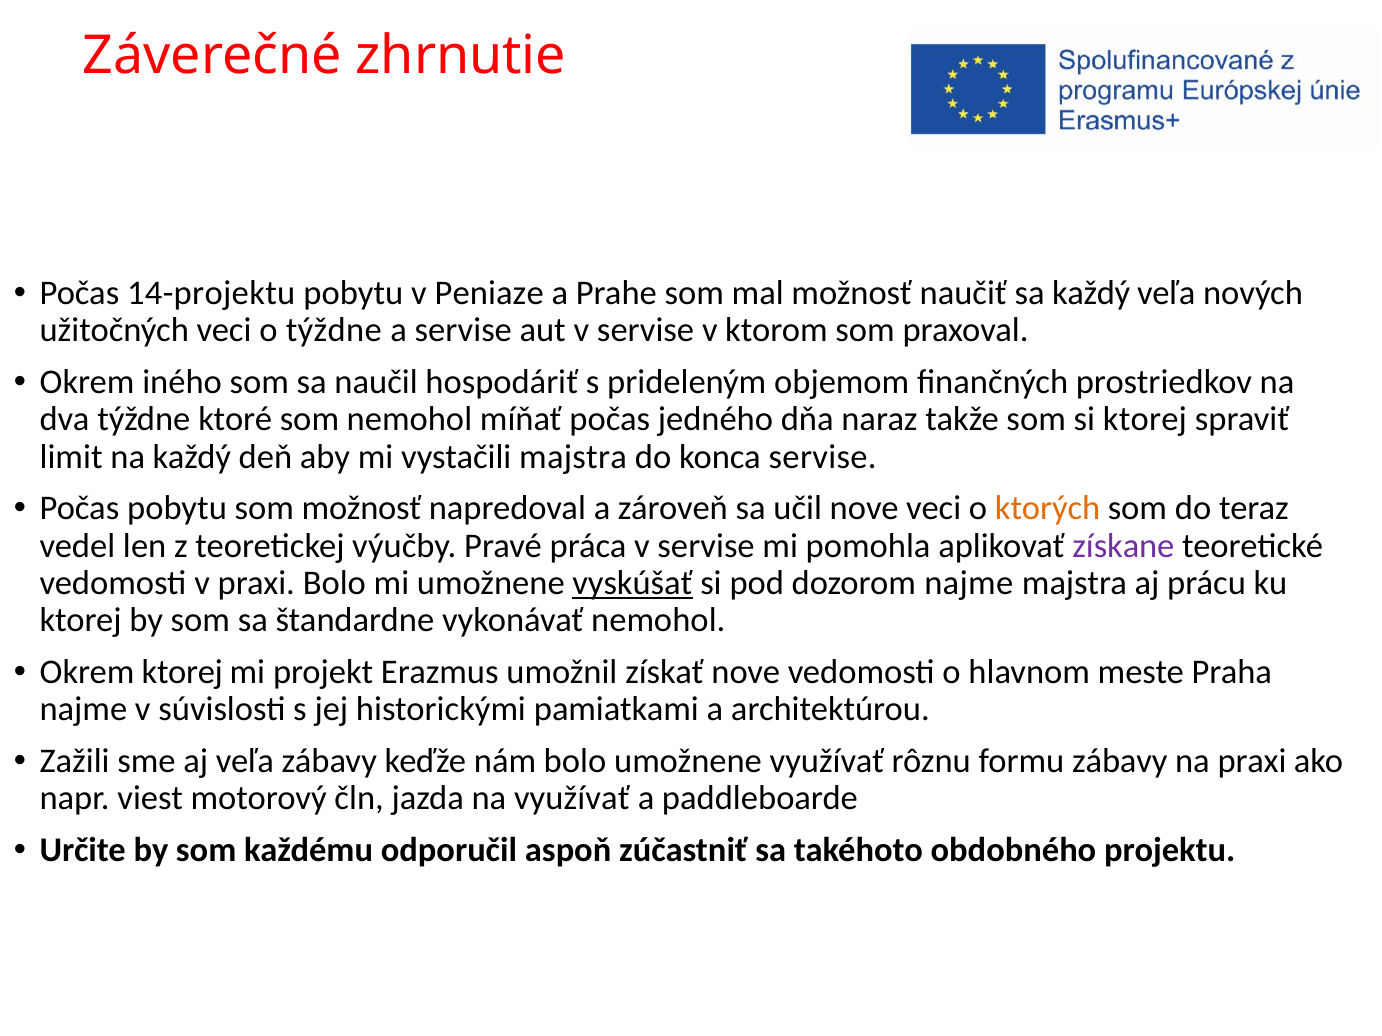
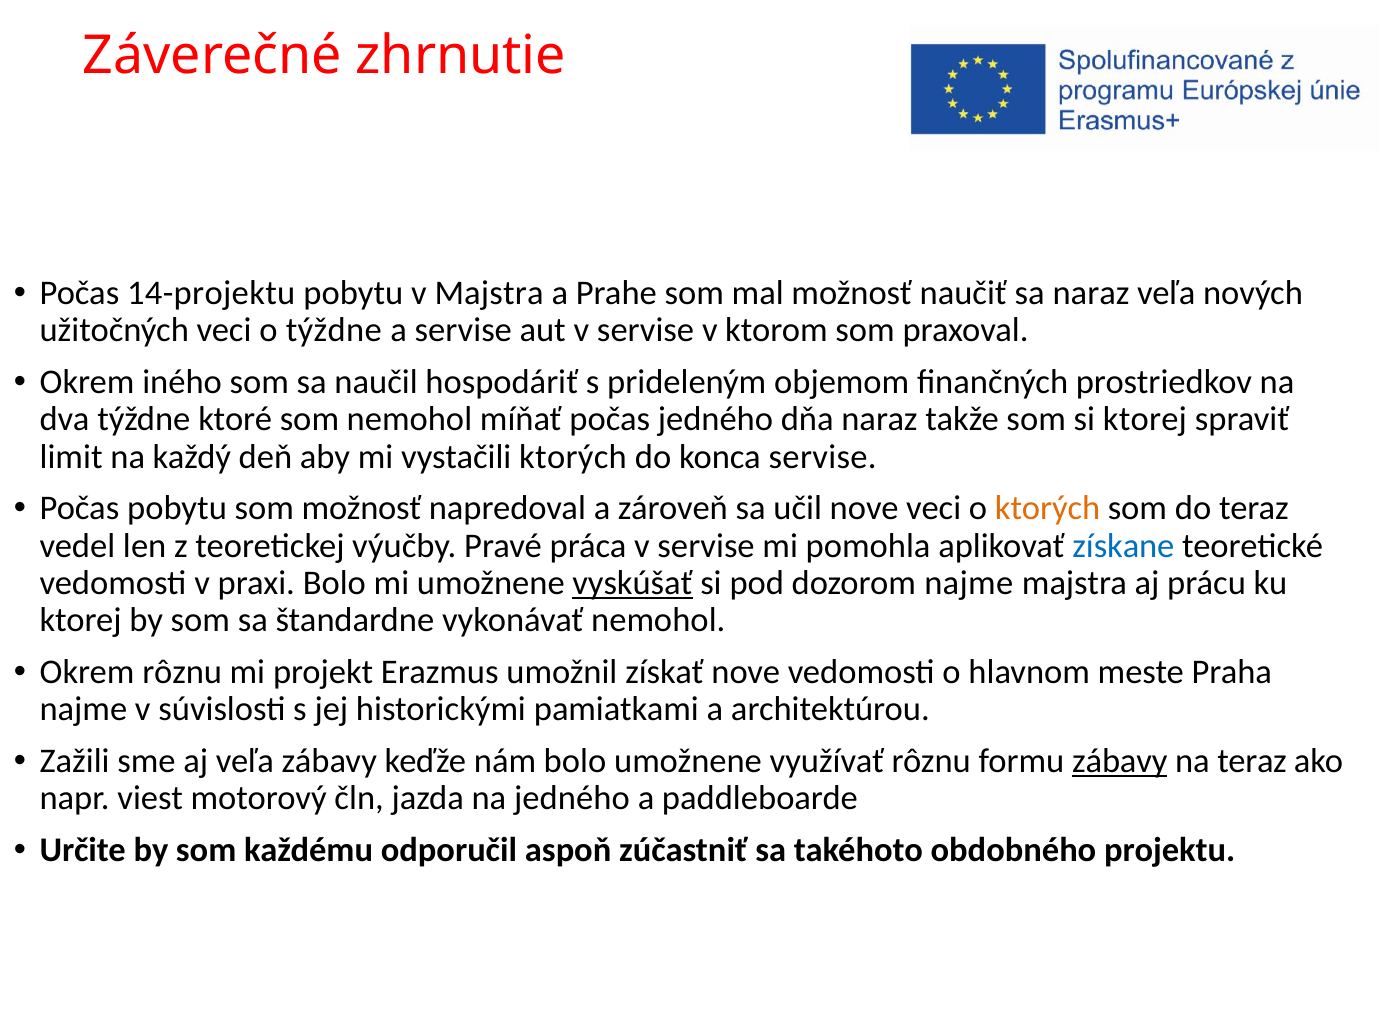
v Peniaze: Peniaze -> Majstra (489, 293)
sa každý: každý -> naraz (1091, 293)
vystačili majstra: majstra -> ktorých (573, 457)
získane colour: purple -> blue (1123, 546)
Okrem ktorej: ktorej -> rôznu (182, 672)
zábavy underline: none -> present (1120, 762)
na praxi: praxi -> teraz (1252, 762)
na využívať: využívať -> jedného (572, 799)
